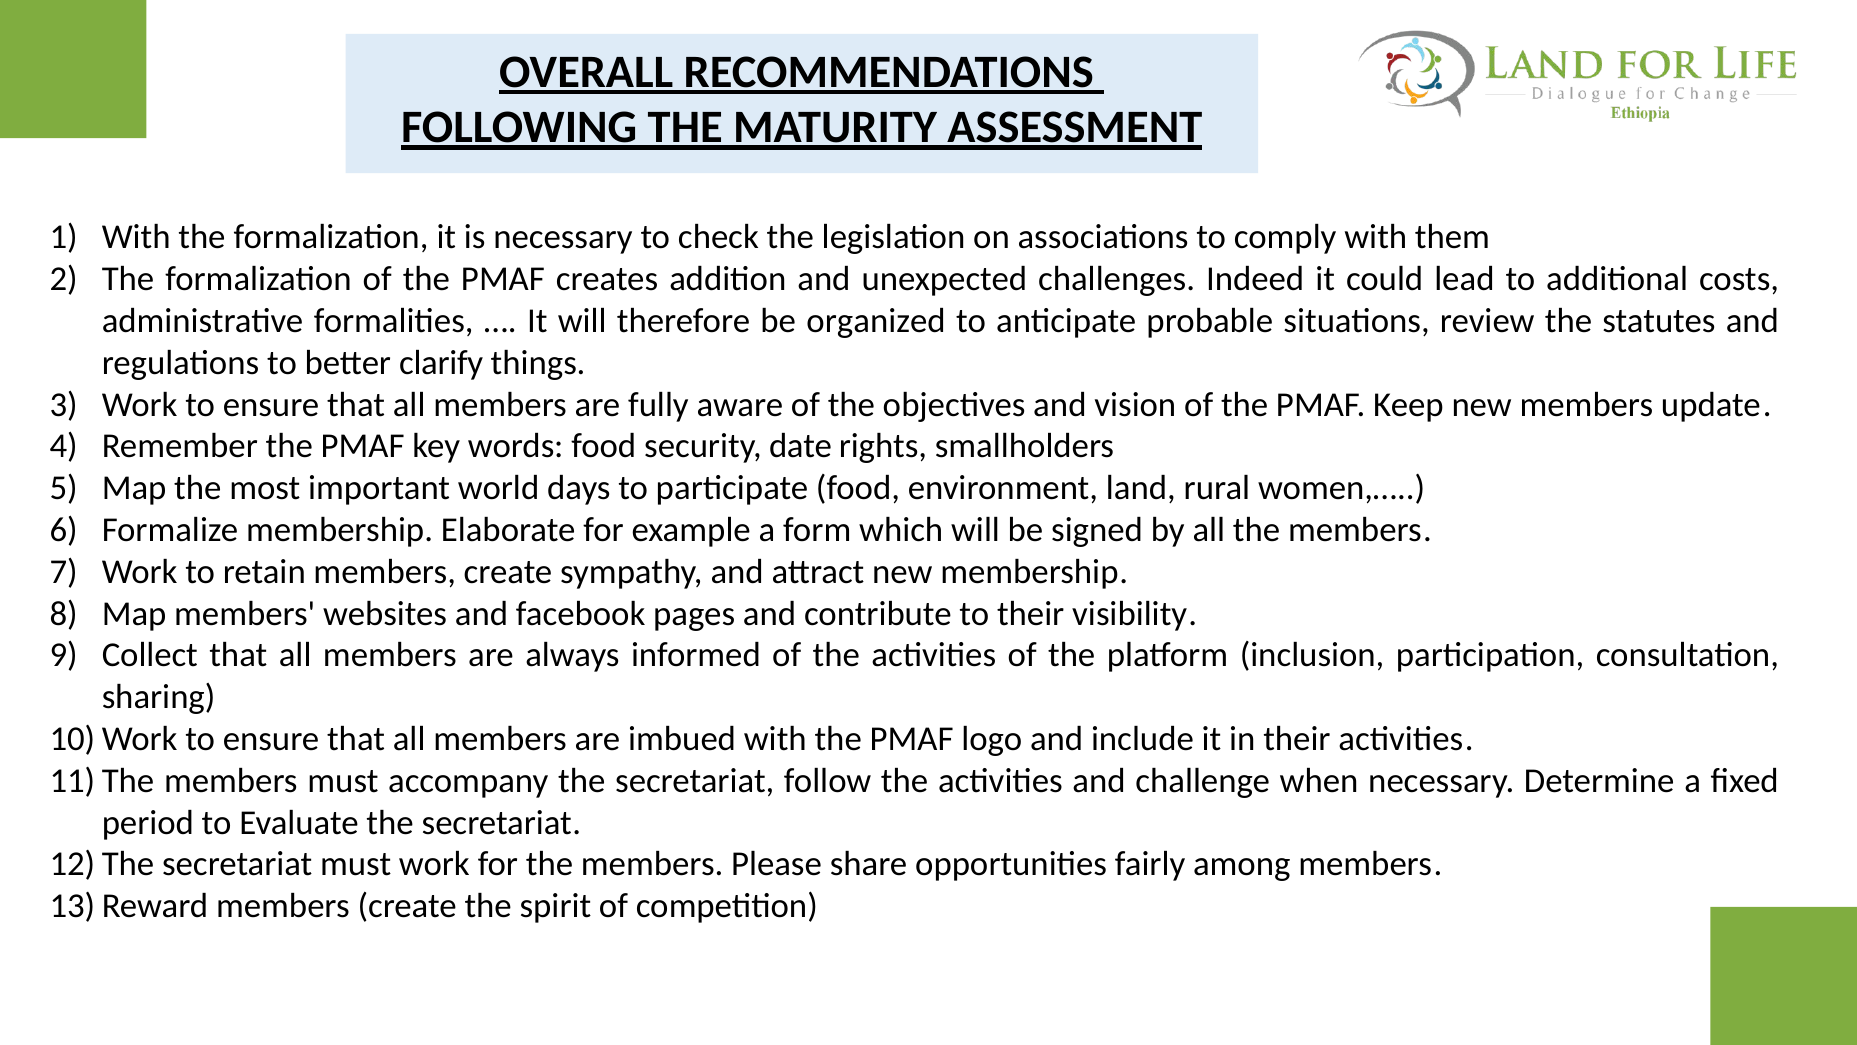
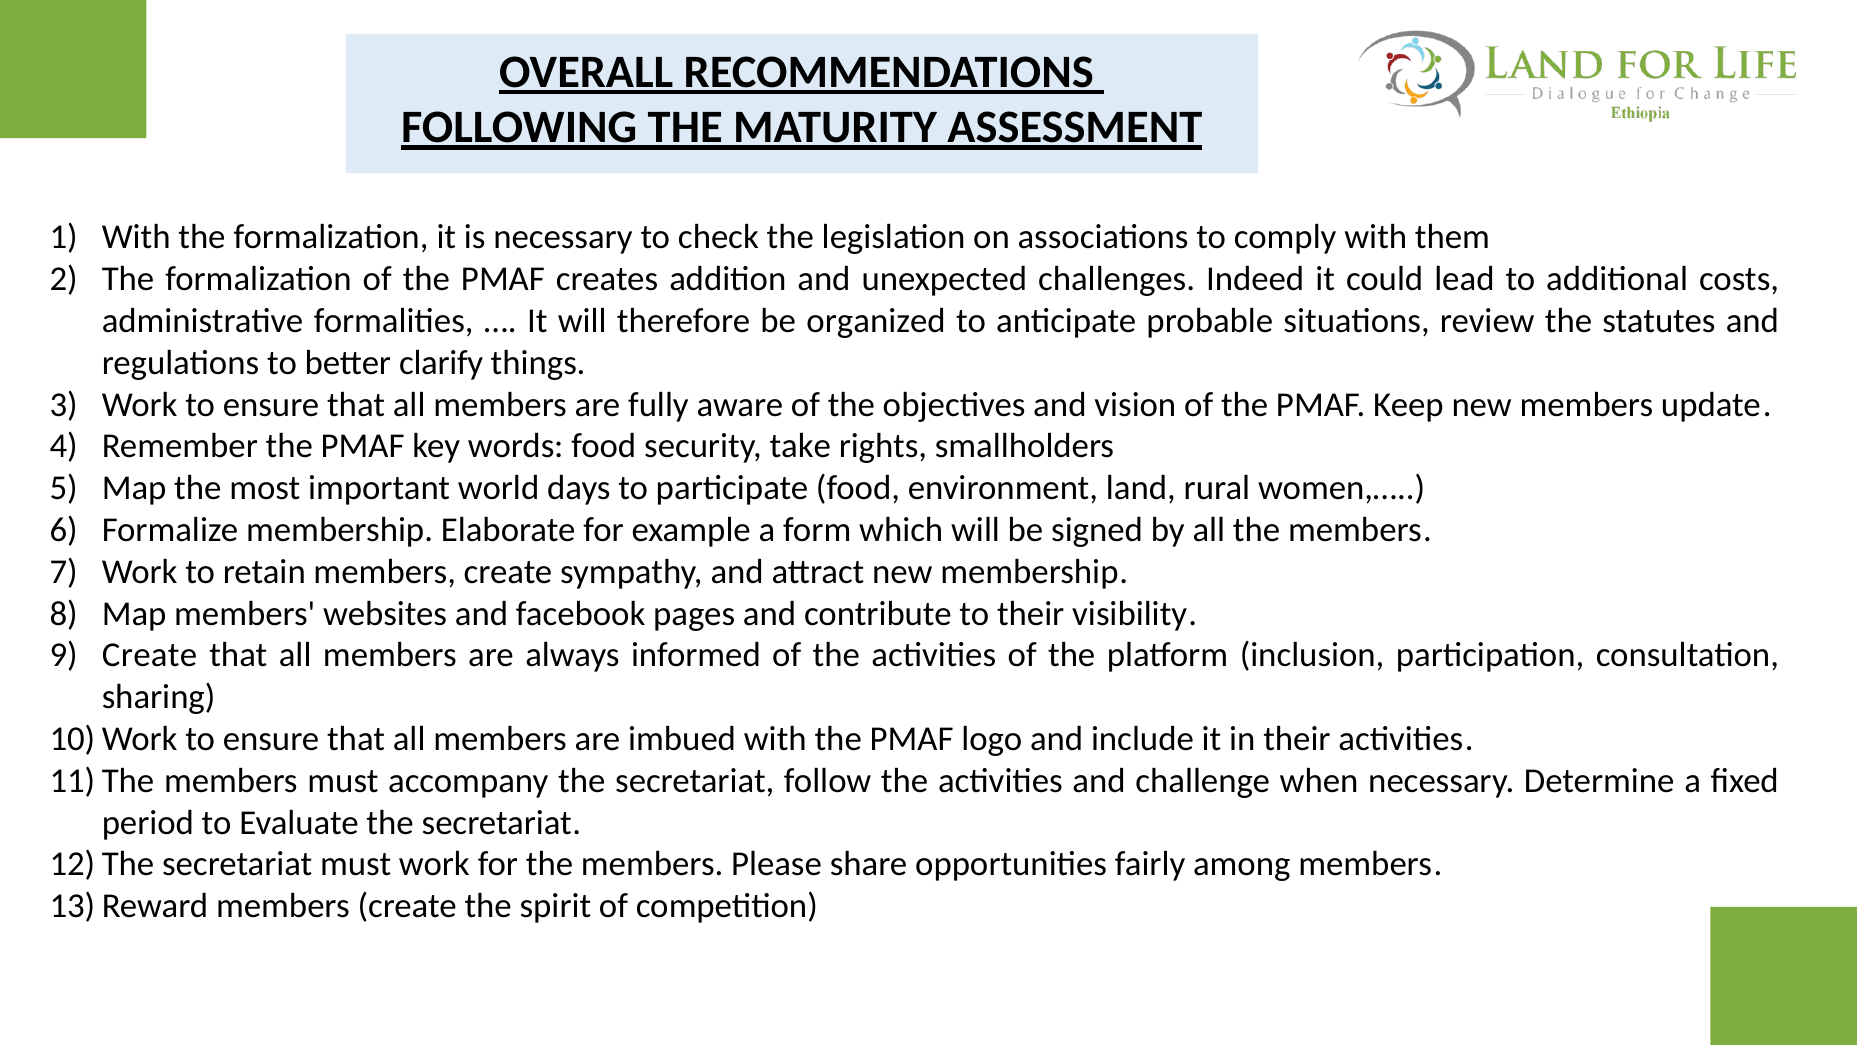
date: date -> take (800, 446)
Collect: Collect -> Create (150, 655)
